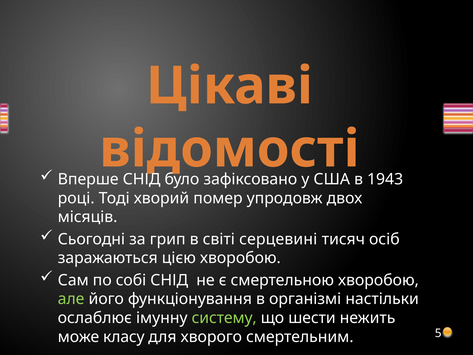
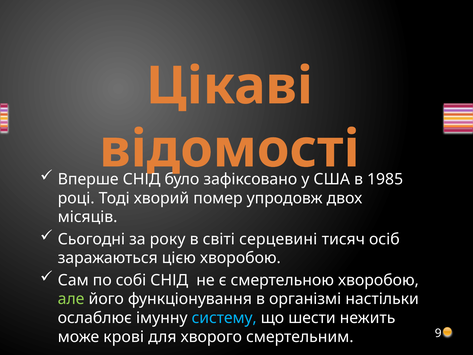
1943: 1943 -> 1985 (385, 179)
грип: грип -> року (168, 239)
систему colour: light green -> light blue (224, 318)
класу: класу -> крові (124, 337)
5: 5 -> 9 (438, 333)
